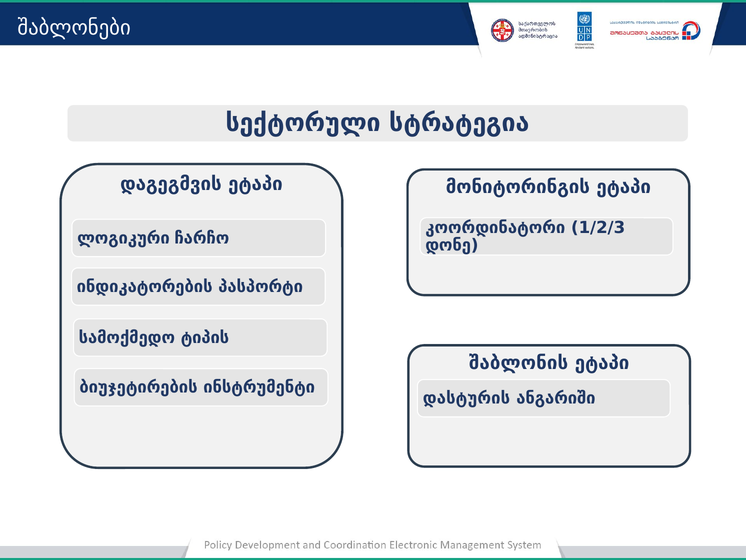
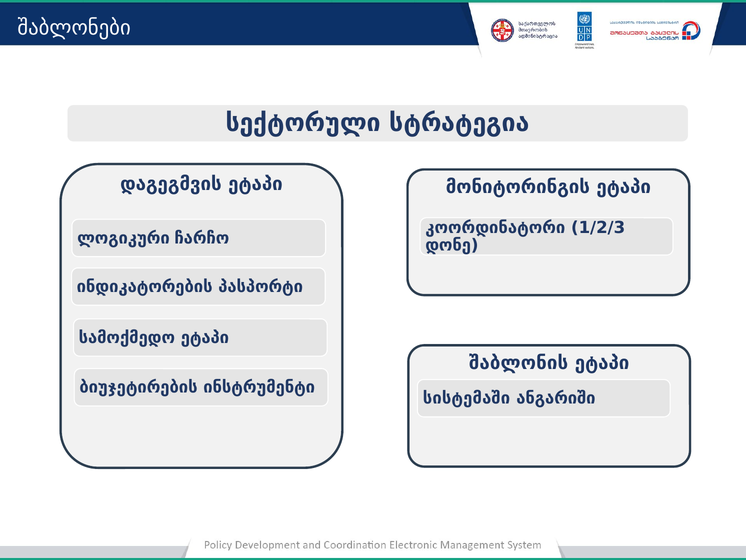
სამოქმედო ტიპის: ტიპის -> ეტაპი (205, 337)
დასტურის: დასტურის -> სისტემაში (466, 398)
